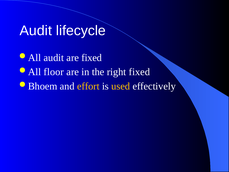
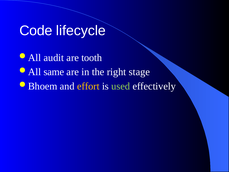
Audit: Audit -> Code (36, 31)
are fixed: fixed -> tooth (92, 58)
floor: floor -> same (54, 72)
right fixed: fixed -> stage (139, 72)
used colour: yellow -> light green (121, 86)
